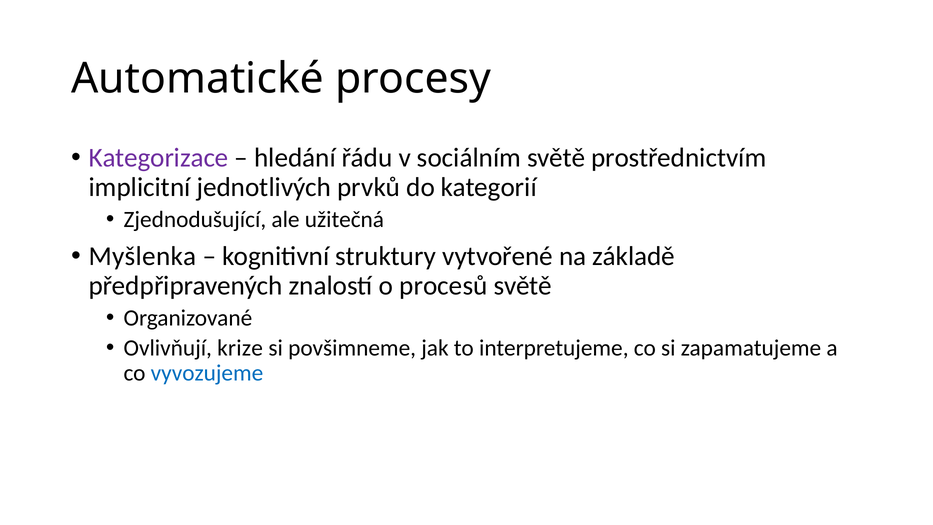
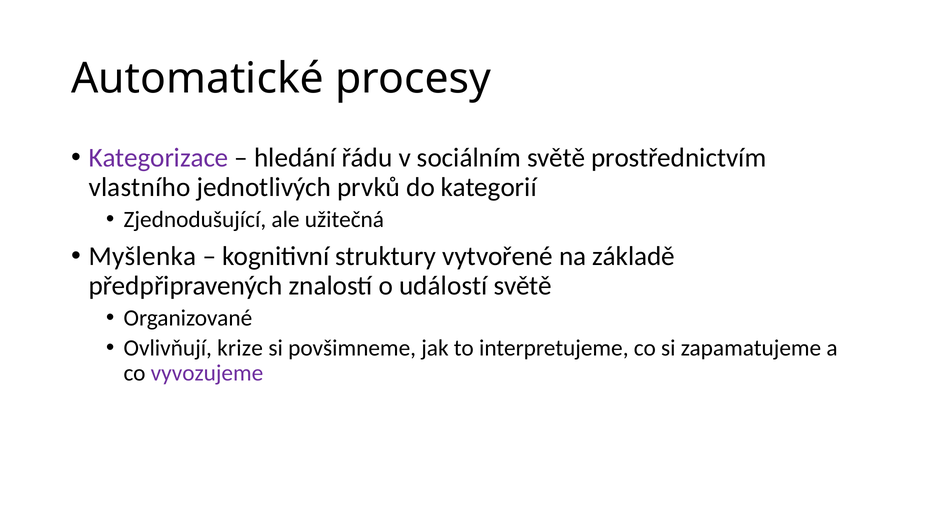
implicitní: implicitní -> vlastního (140, 187)
procesů: procesů -> událostí (443, 286)
vyvozujeme colour: blue -> purple (207, 373)
